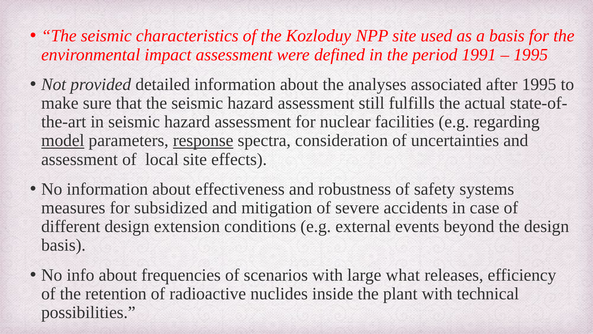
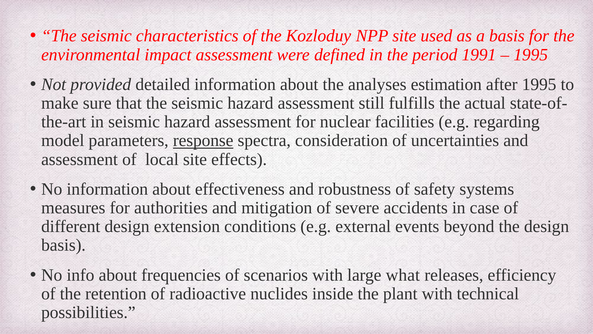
associated: associated -> estimation (446, 84)
model underline: present -> none (63, 140)
subsidized: subsidized -> authorities (171, 208)
